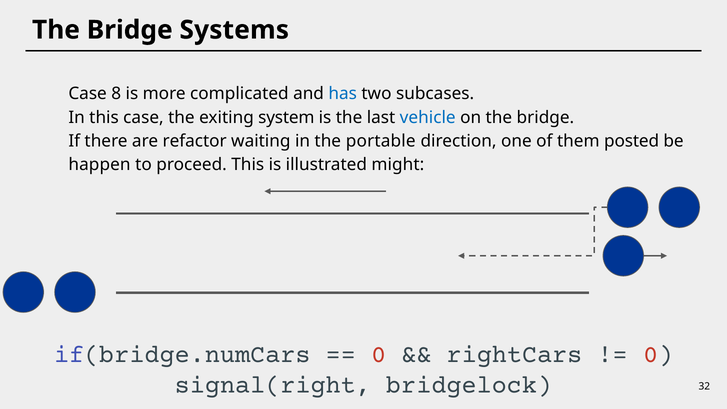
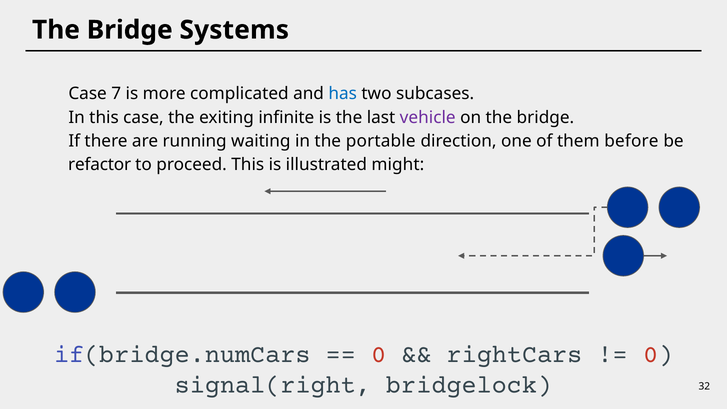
8: 8 -> 7 (116, 94)
system: system -> infinite (286, 117)
vehicle colour: blue -> purple (428, 117)
refactor: refactor -> running (195, 141)
posted: posted -> before (631, 141)
happen: happen -> refactor (100, 165)
